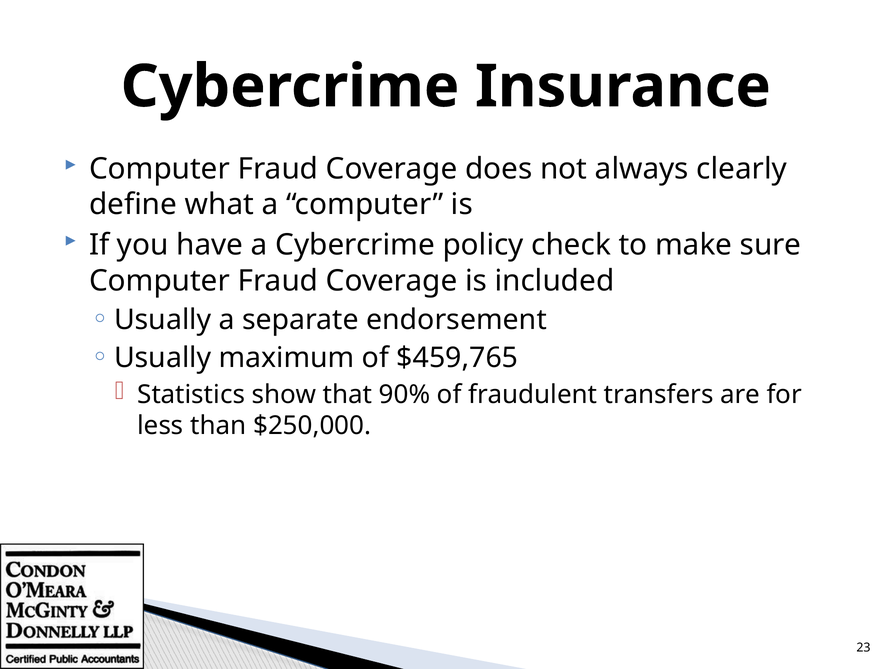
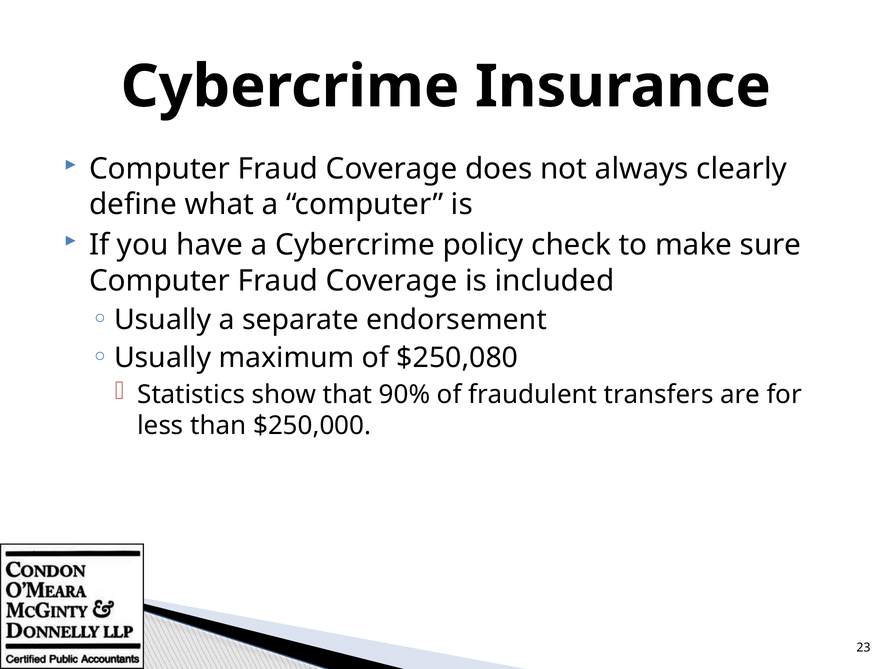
$459,765: $459,765 -> $250,080 (457, 358)
